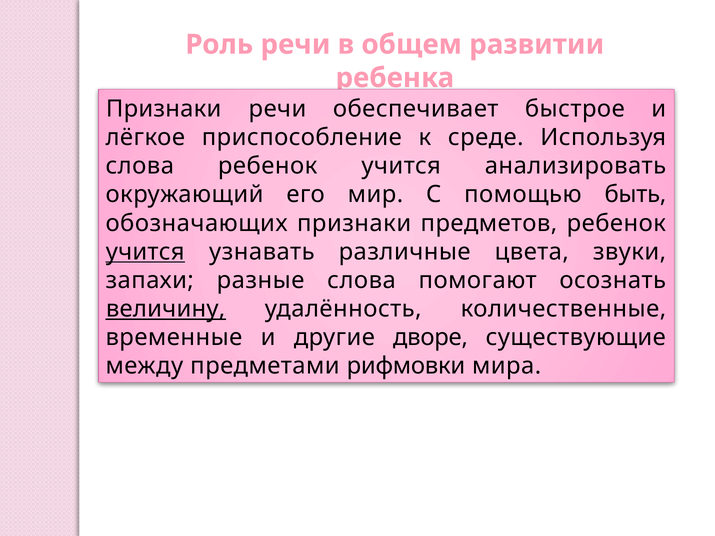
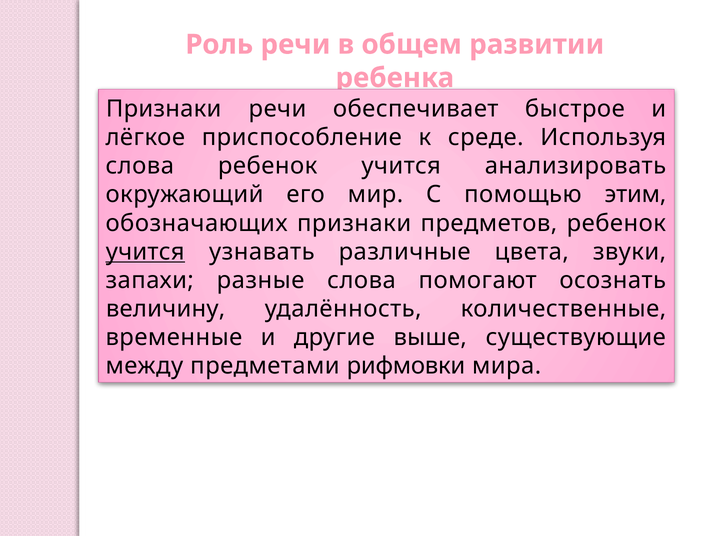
быть: быть -> этим (635, 195)
величину underline: present -> none (166, 309)
дворе: дворе -> выше (430, 338)
